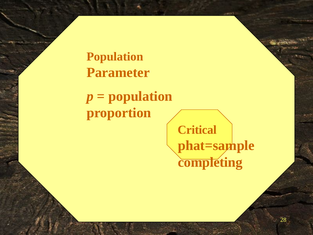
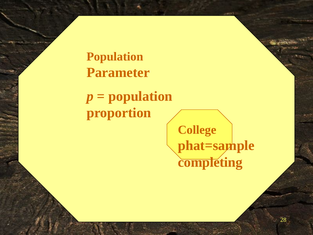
Critical: Critical -> College (197, 130)
